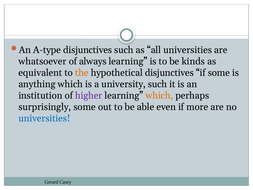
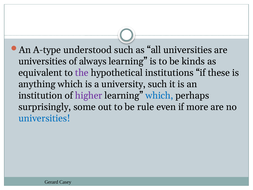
A-type disjunctives: disjunctives -> understood (88, 50)
whatsoever: whatsoever -> universities (42, 61)
the colour: orange -> purple (82, 73)
hypothetical disjunctives: disjunctives -> institutions (169, 73)
if some: some -> these (219, 73)
which colour: orange -> blue (159, 95)
able: able -> rule (146, 107)
